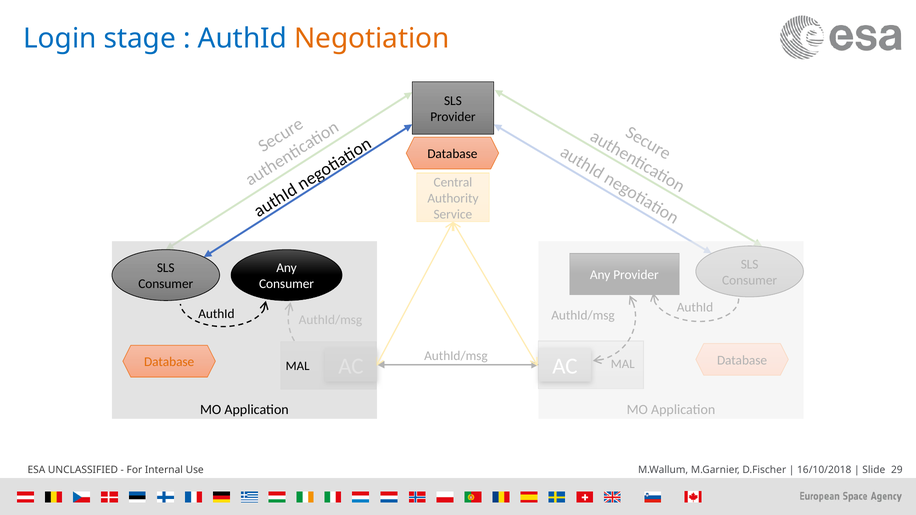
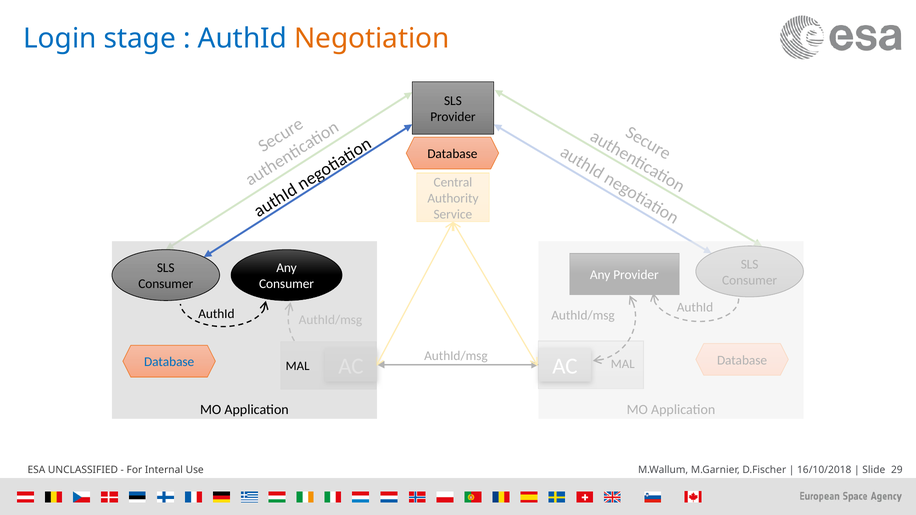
Database colour: orange -> blue (169, 362)
